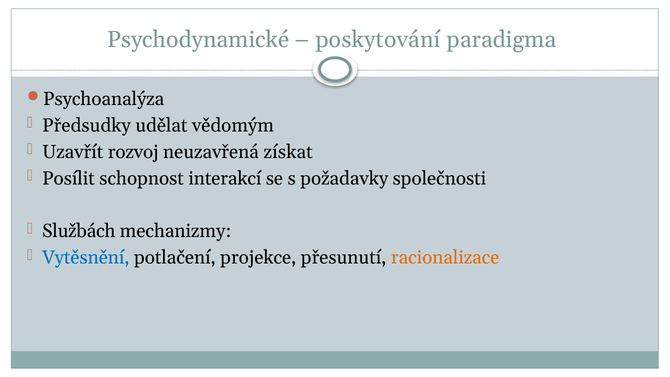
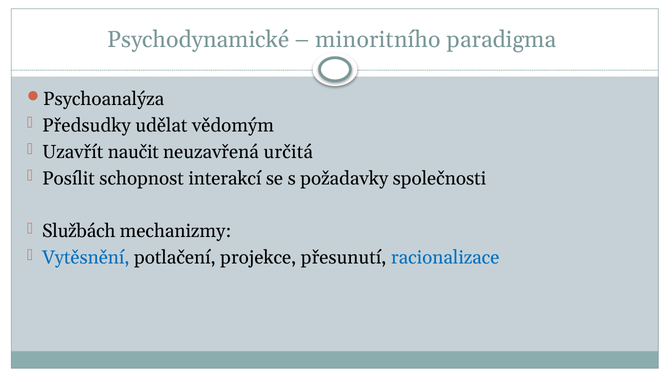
poskytování: poskytování -> minoritního (378, 40)
rozvoj: rozvoj -> naučit (133, 152)
získat: získat -> určitá (288, 152)
racionalizace colour: orange -> blue (445, 257)
